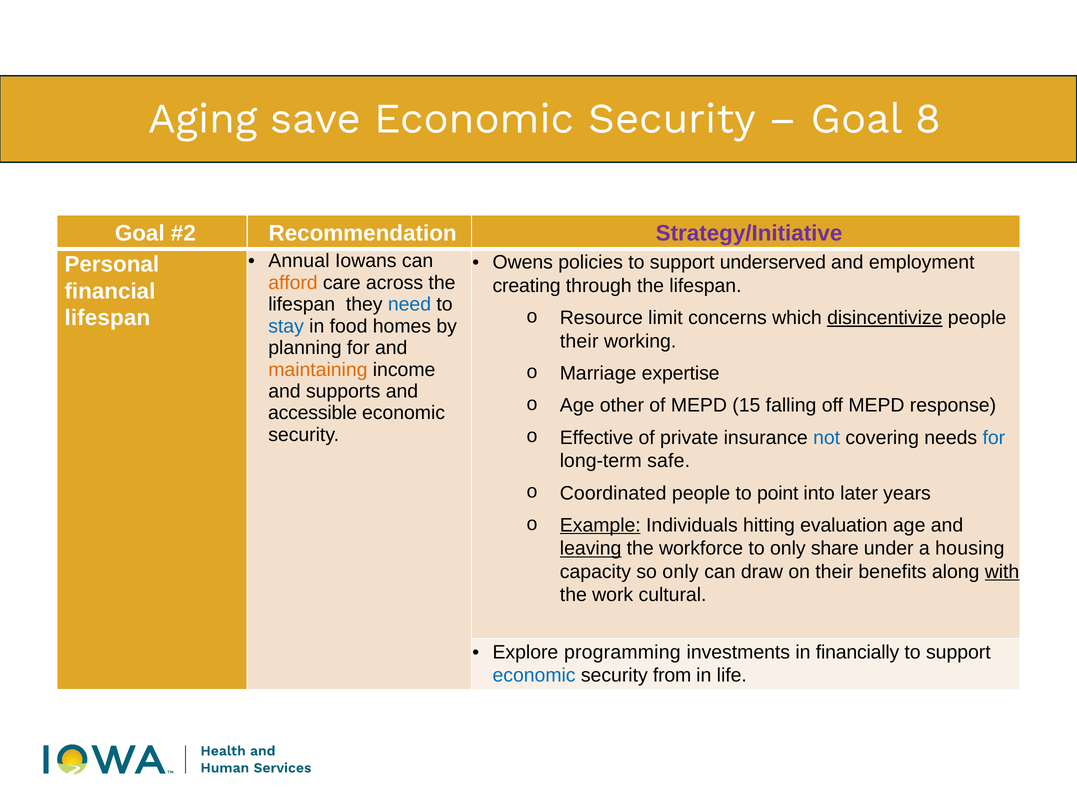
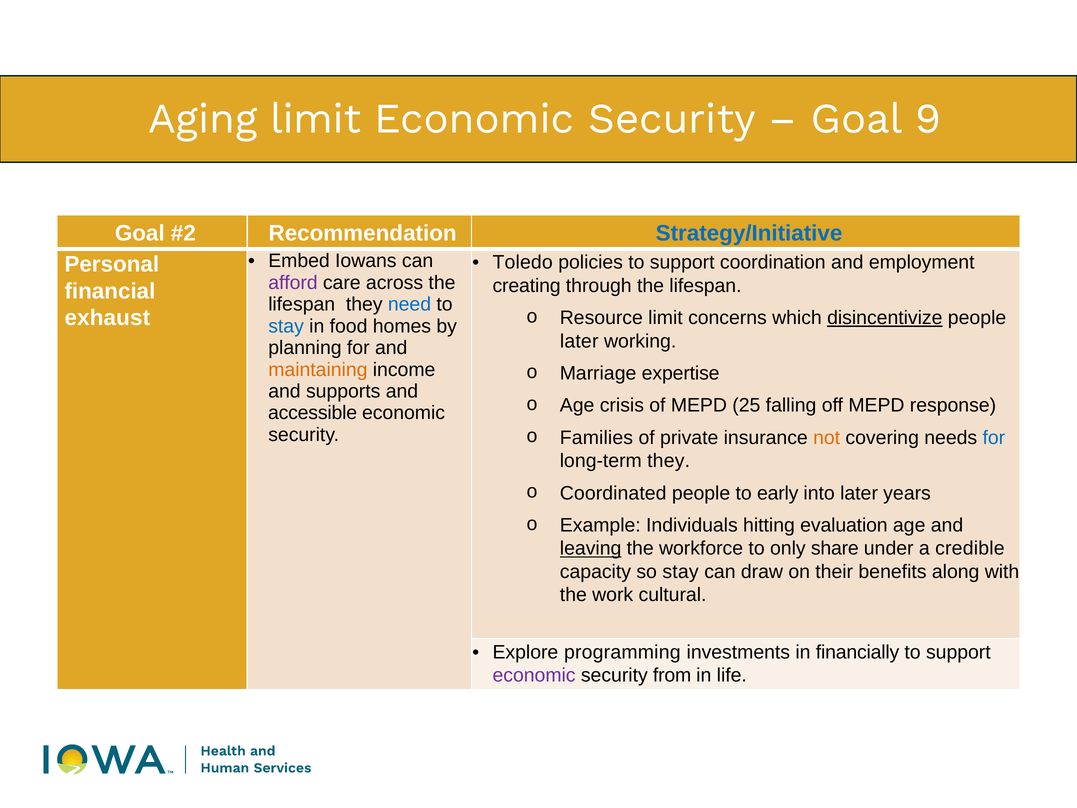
Aging save: save -> limit (316, 119)
8: 8 -> 9 (928, 119)
Strategy/Initiative colour: purple -> blue (749, 233)
Annual: Annual -> Embed (299, 261)
Owens: Owens -> Toledo (523, 262)
underserved: underserved -> coordination (773, 262)
afford colour: orange -> purple (293, 283)
lifespan: lifespan -> exhaust (107, 318)
their: their -> later (579, 341)
other: other -> crisis (622, 405)
15: 15 -> 25 (746, 405)
Effective: Effective -> Families (596, 438)
not colour: blue -> orange (827, 438)
long-term safe: safe -> they (669, 461)
point: point -> early (778, 493)
Example underline: present -> none (600, 525)
housing: housing -> credible (970, 548)
so only: only -> stay (681, 572)
with underline: present -> none (1002, 572)
economic colour: blue -> purple (534, 675)
